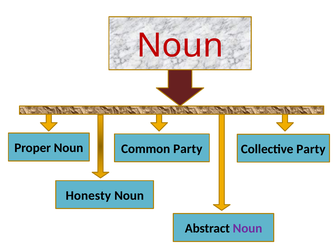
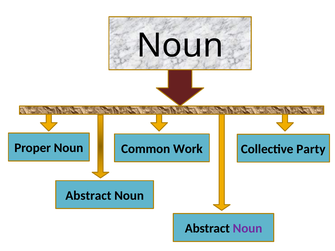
Noun colour: red -> black (180, 46)
Common Party: Party -> Work (188, 149)
Honesty: Honesty -> Abstract (88, 196)
